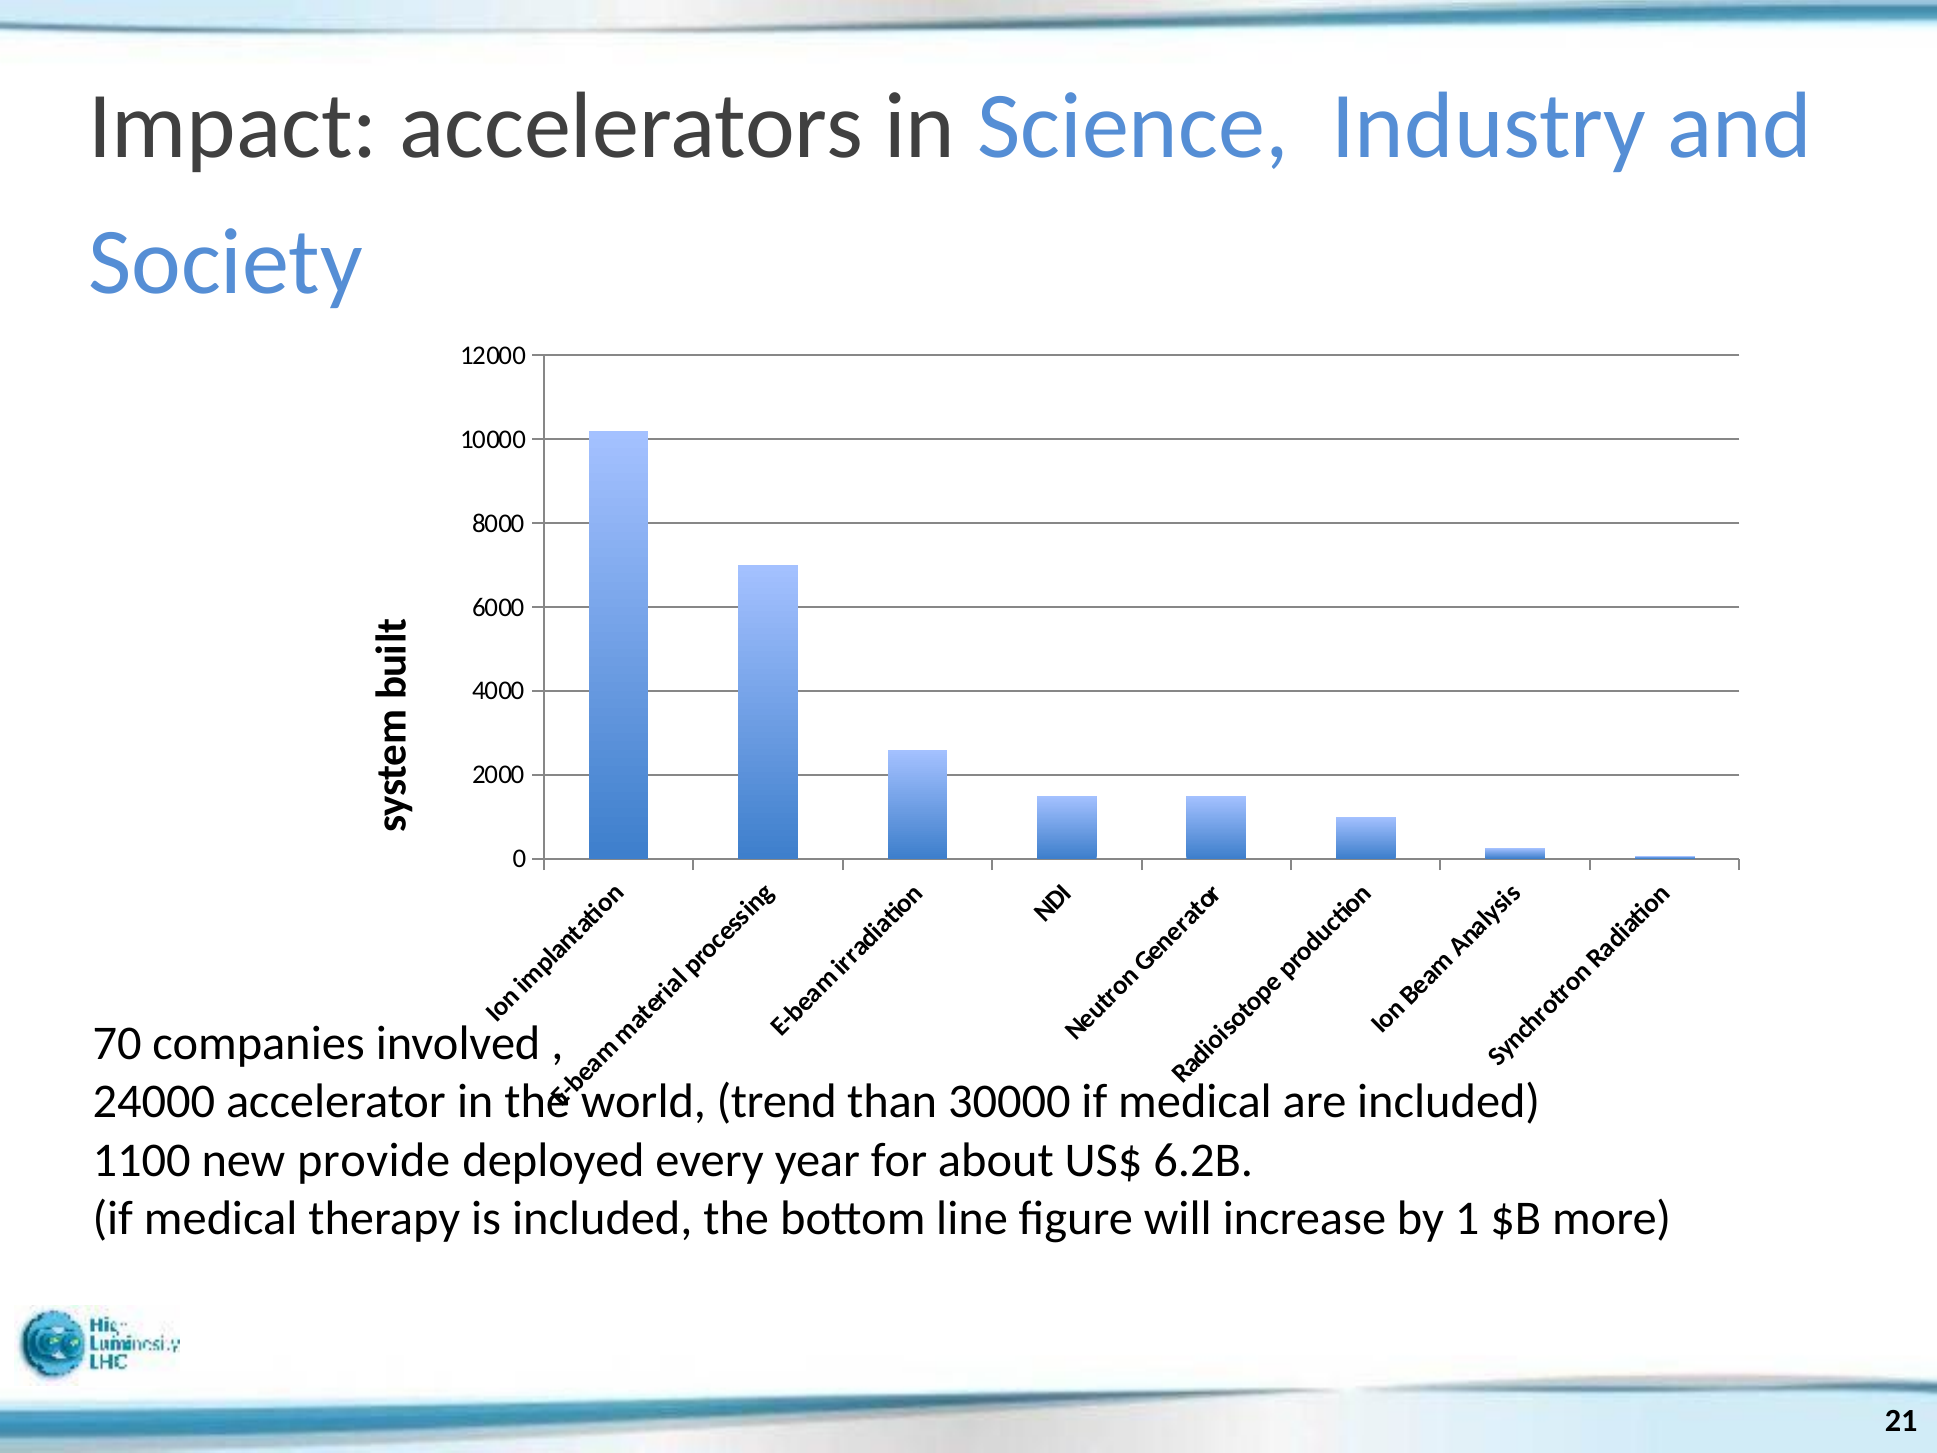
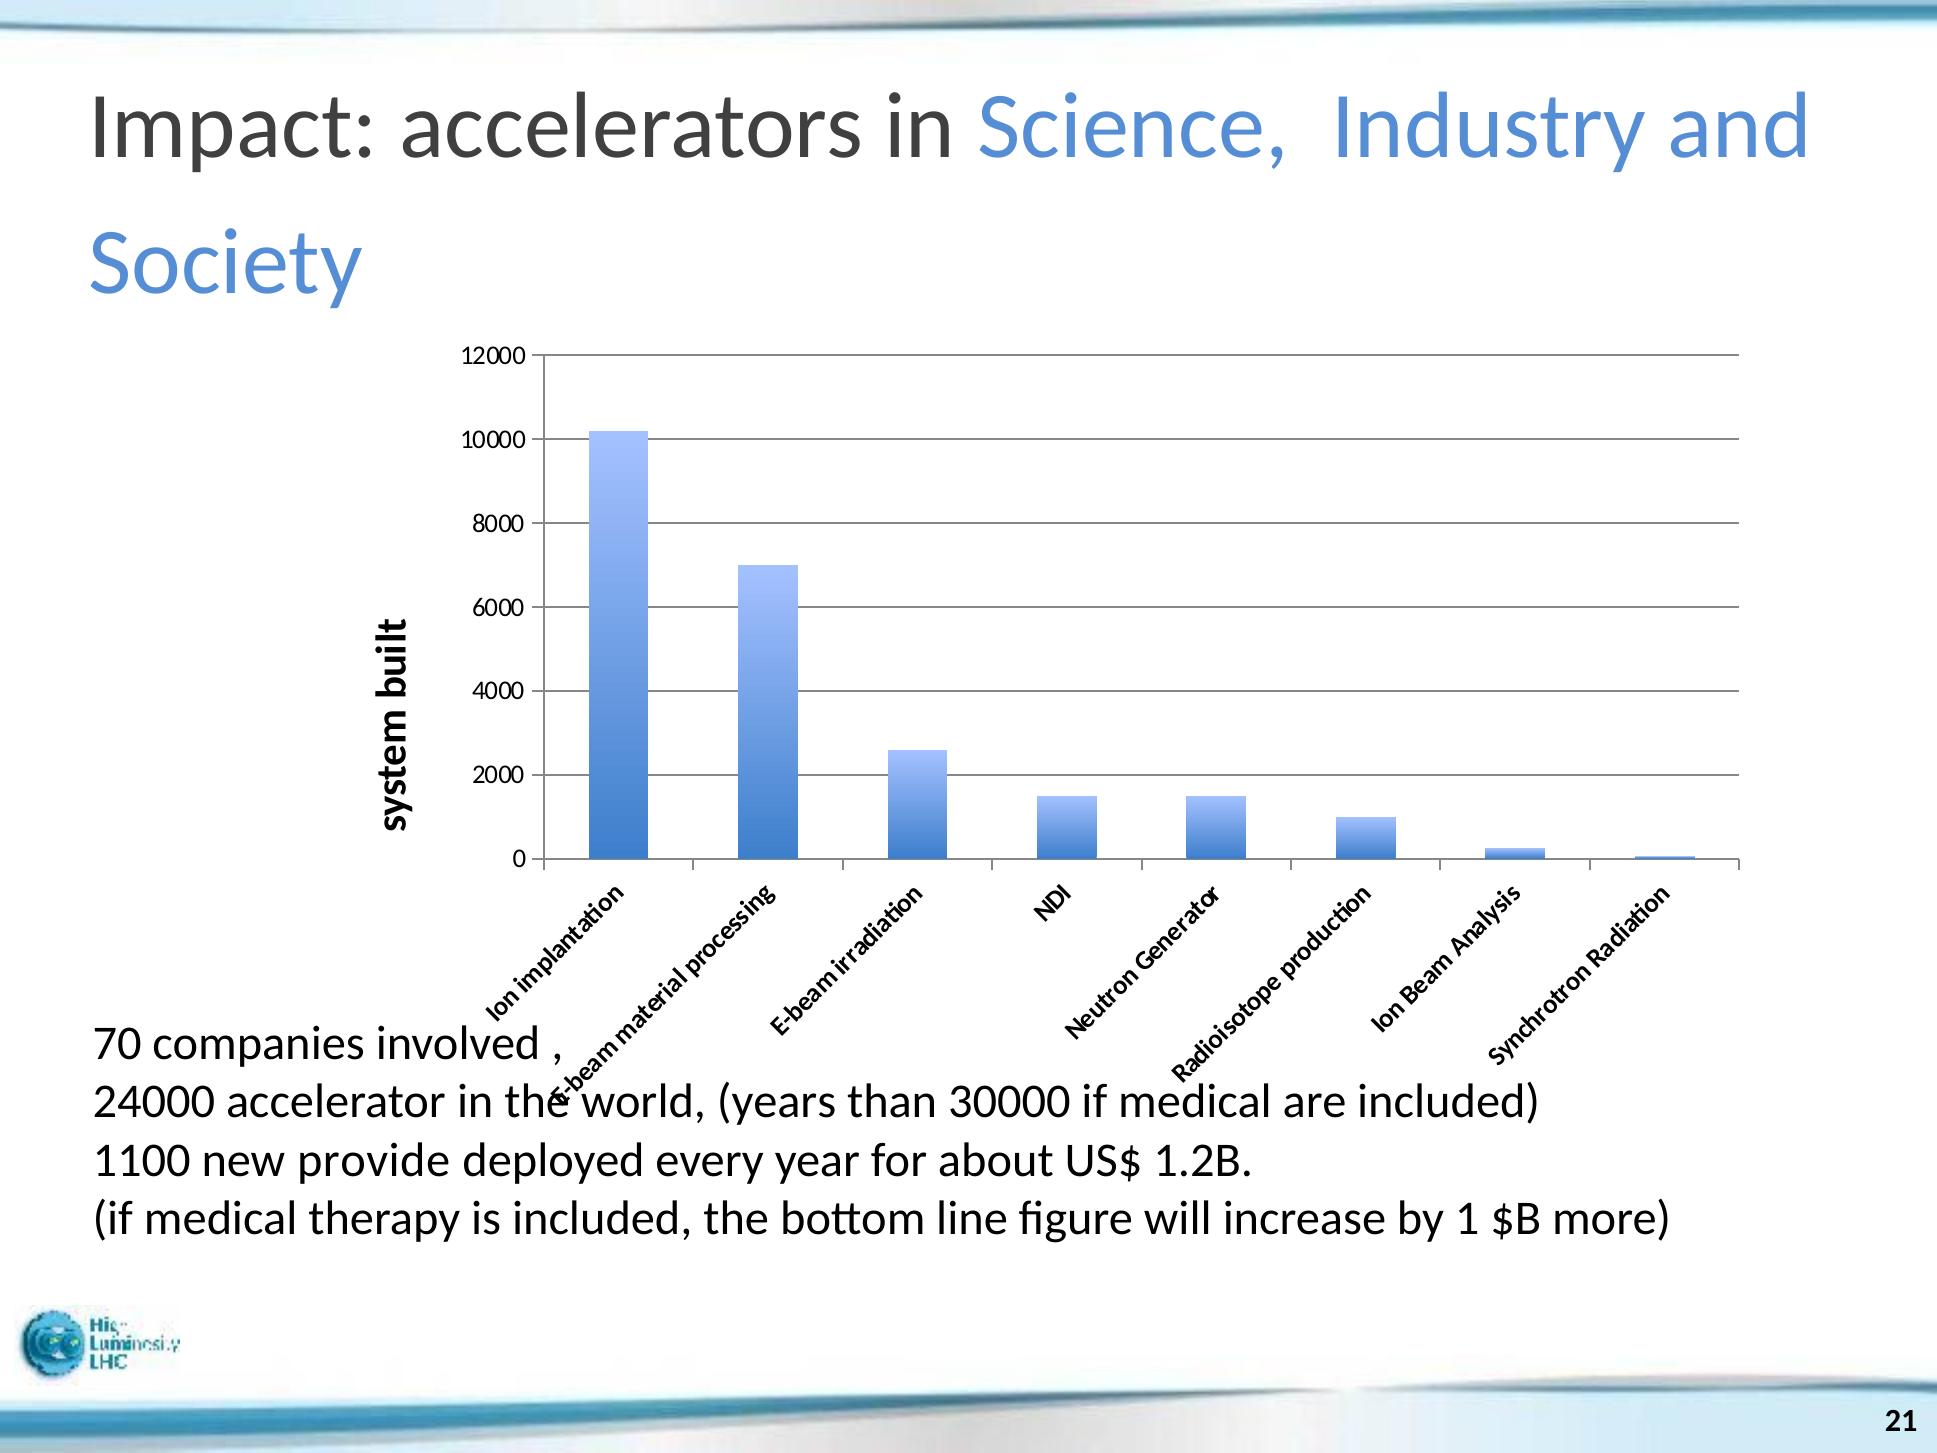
trend: trend -> years (777, 1102)
6.2B: 6.2B -> 1.2B (1203, 1160)
